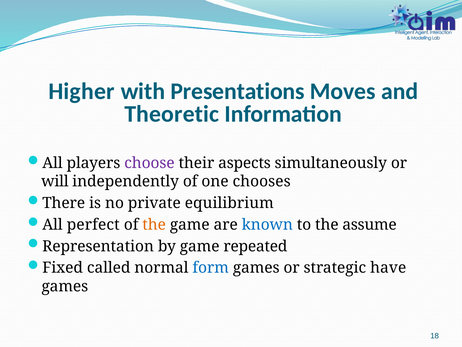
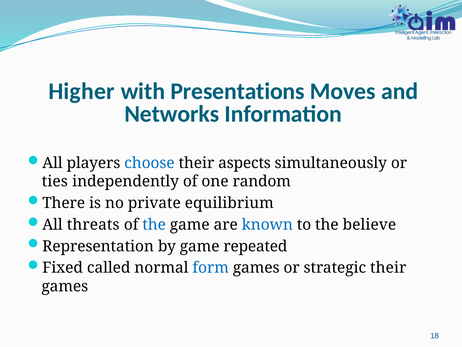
Theoretic: Theoretic -> Networks (172, 114)
choose colour: purple -> blue (149, 163)
will: will -> ties (55, 181)
chooses: chooses -> random (262, 181)
perfect: perfect -> threats (93, 224)
the colour: orange -> blue (154, 224)
assume: assume -> believe (369, 224)
strategic have: have -> their (388, 267)
